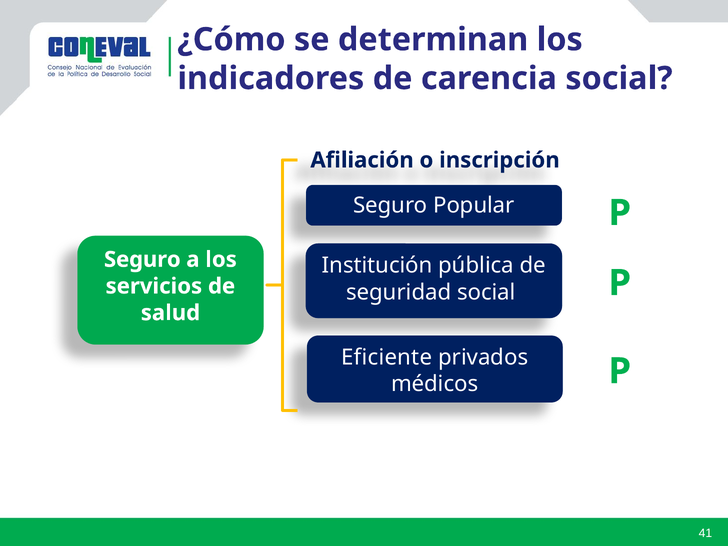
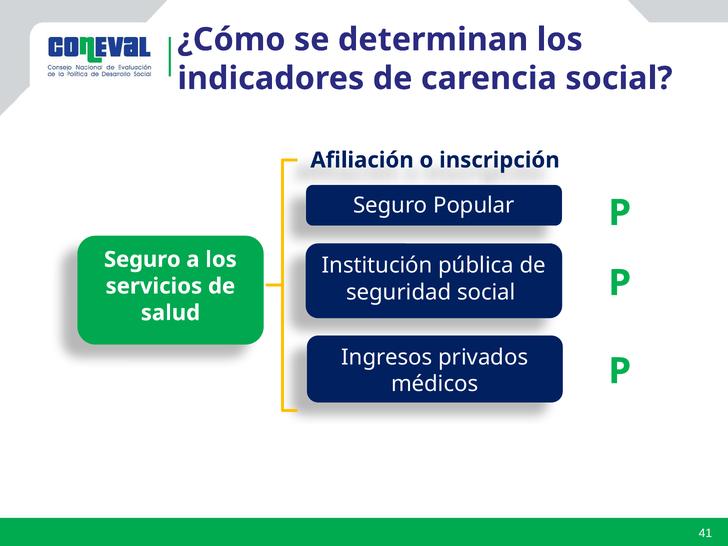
Eficiente: Eficiente -> Ingresos (387, 357)
